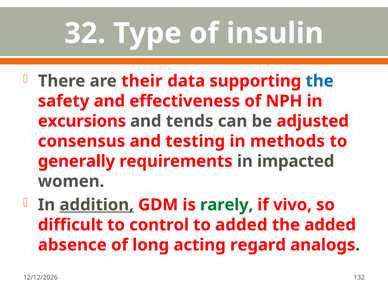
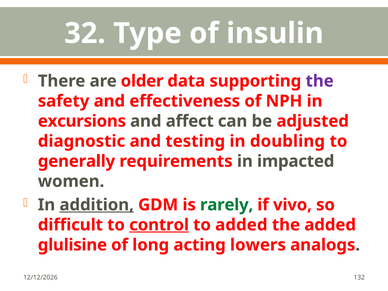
their: their -> older (142, 81)
the colour: blue -> purple (320, 81)
tends: tends -> affect (190, 121)
consensus: consensus -> diagnostic (82, 141)
methods: methods -> doubling (287, 141)
control underline: none -> present (159, 225)
absence: absence -> glulisine (72, 245)
regard: regard -> lowers (258, 245)
